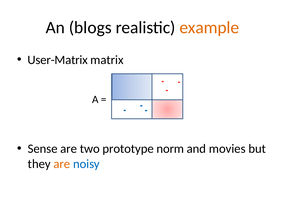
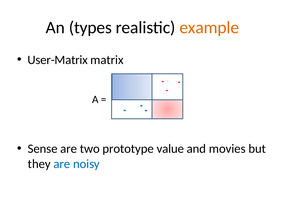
blogs: blogs -> types (90, 28)
norm: norm -> value (170, 149)
are colour: orange -> blue (62, 164)
